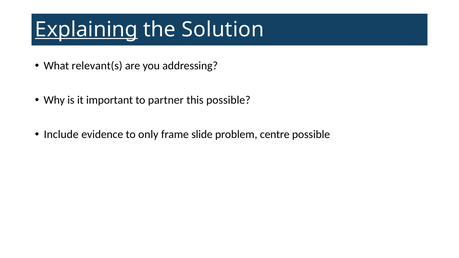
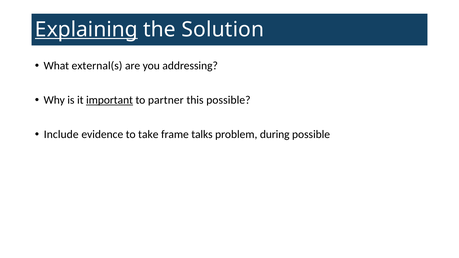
relevant(s: relevant(s -> external(s (97, 66)
important underline: none -> present (110, 100)
only: only -> take (148, 135)
slide: slide -> talks (202, 135)
centre: centre -> during (275, 135)
